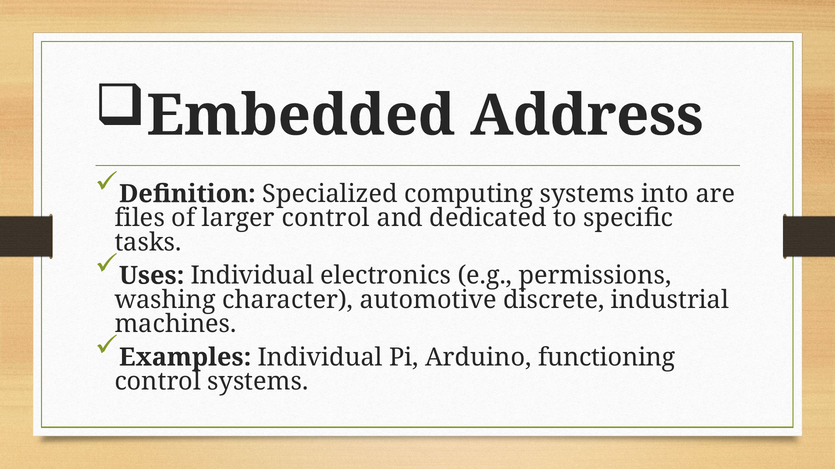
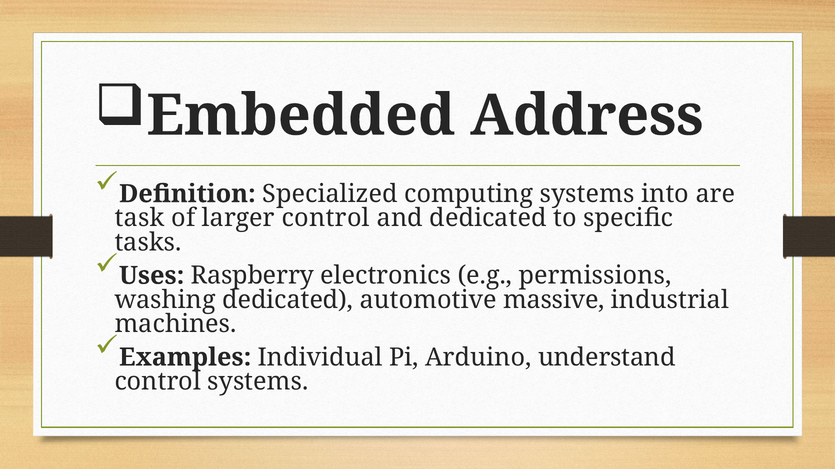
files: files -> task (140, 218)
Uses Individual: Individual -> Raspberry (252, 276)
washing character: character -> dedicated (288, 300)
discrete: discrete -> massive (554, 300)
functioning: functioning -> understand (607, 358)
